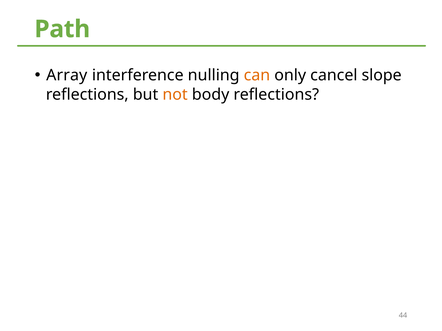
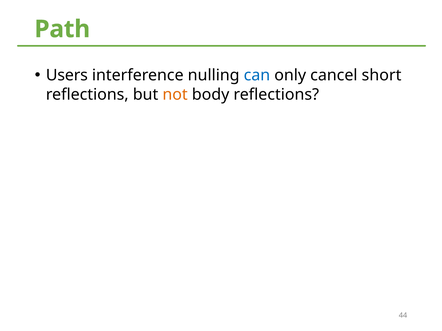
Array: Array -> Users (67, 76)
can colour: orange -> blue (257, 76)
slope: slope -> short (382, 76)
